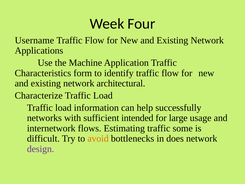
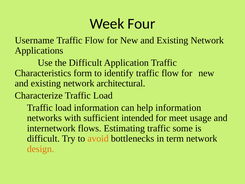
the Machine: Machine -> Difficult (85, 63)
help successfully: successfully -> information (178, 108)
large: large -> meet (178, 118)
does: does -> term (175, 138)
design colour: purple -> orange (41, 149)
